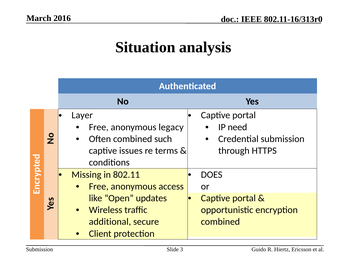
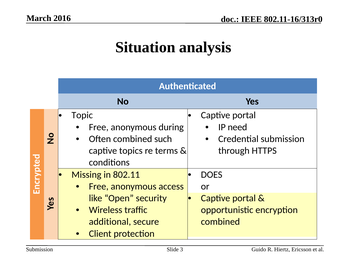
Layer: Layer -> Topic (82, 115)
legacy: legacy -> during (171, 127)
issues: issues -> topics (131, 151)
updates: updates -> security (151, 198)
